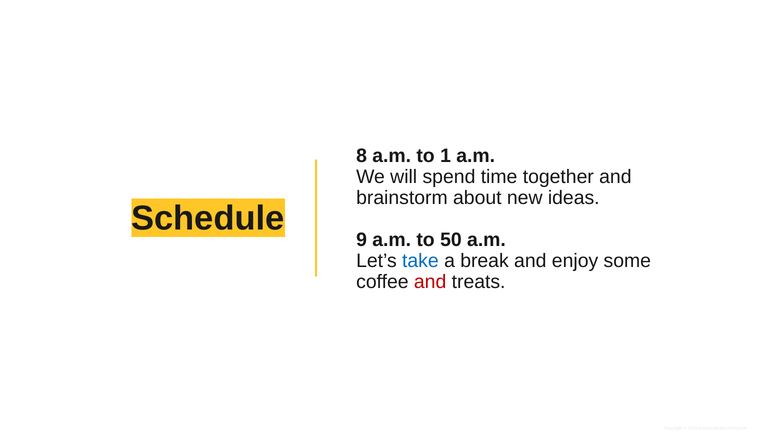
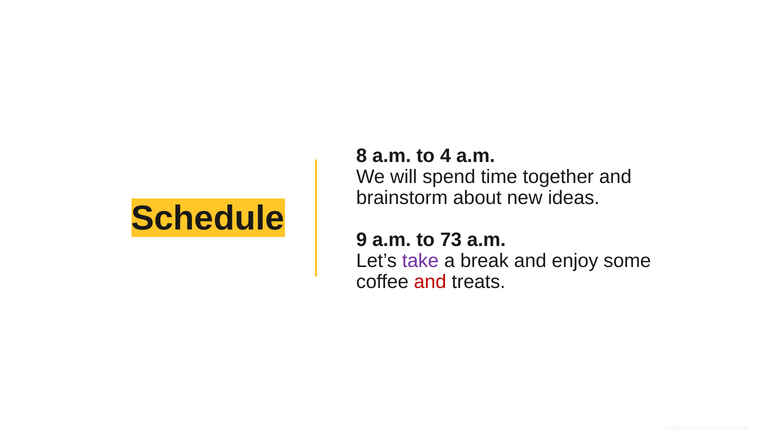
1: 1 -> 4 (446, 156)
50: 50 -> 73 (451, 240)
take colour: blue -> purple (420, 260)
